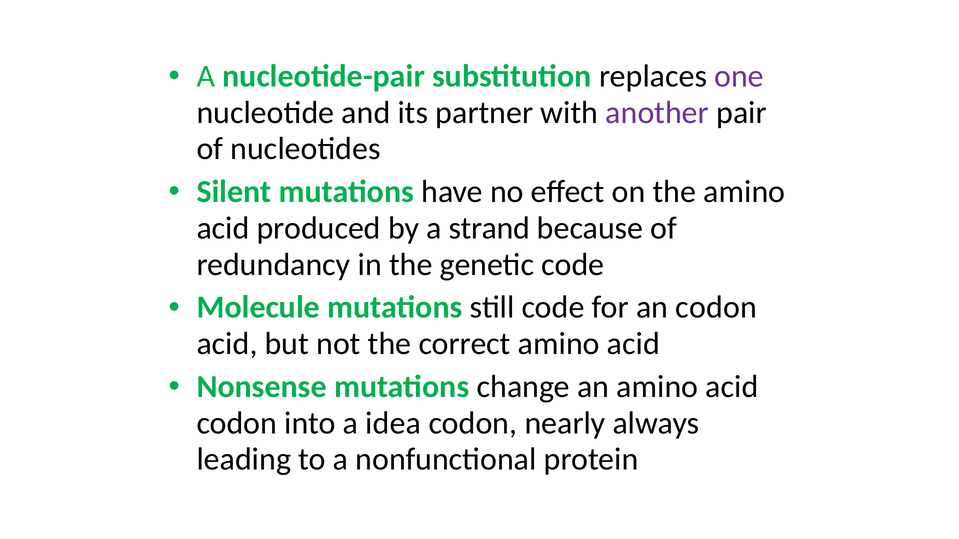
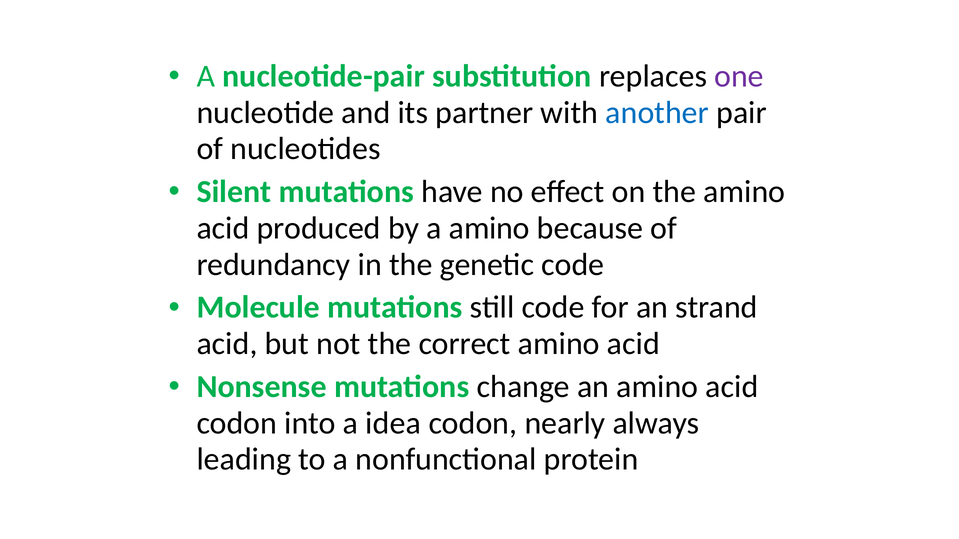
another colour: purple -> blue (657, 113)
a strand: strand -> amino (489, 228)
an codon: codon -> strand (716, 308)
